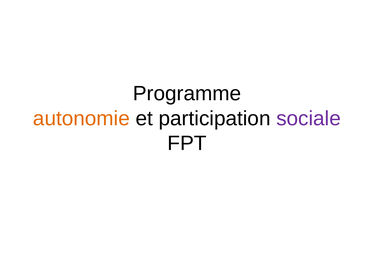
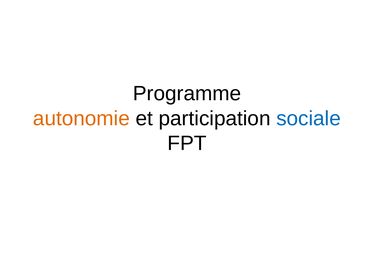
sociale colour: purple -> blue (309, 119)
